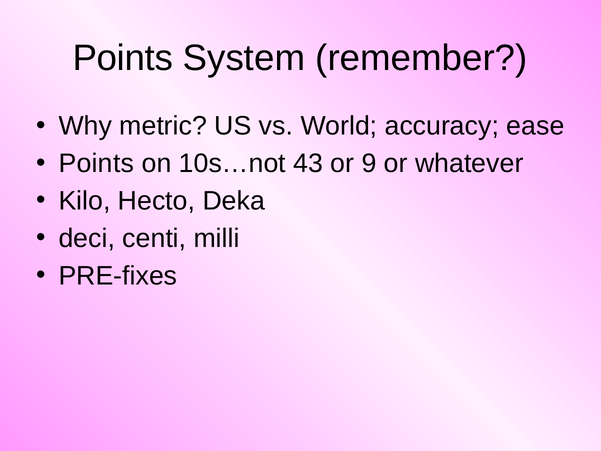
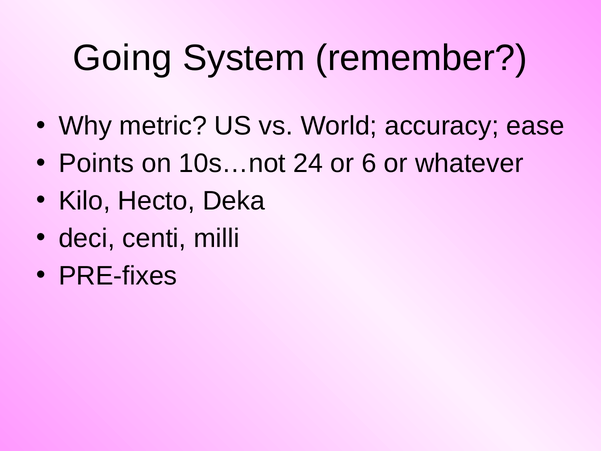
Points: Points -> Going (123, 58)
43: 43 -> 24 (308, 163)
9: 9 -> 6 (369, 163)
